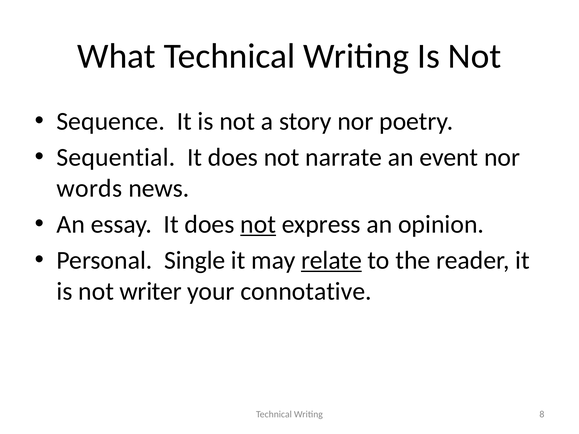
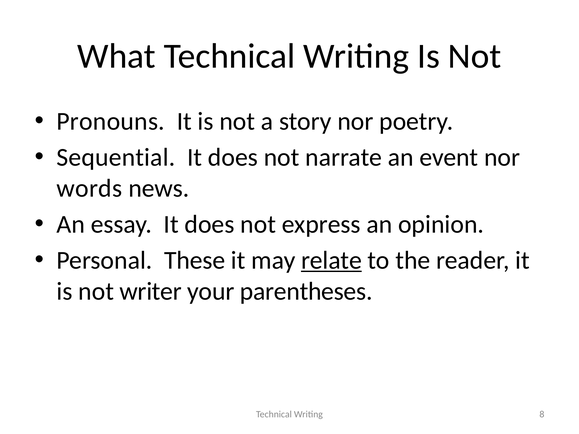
Sequence: Sequence -> Pronouns (111, 121)
not underline: present -> none (258, 224)
Single: Single -> These (195, 260)
connotative: connotative -> parentheses (306, 291)
